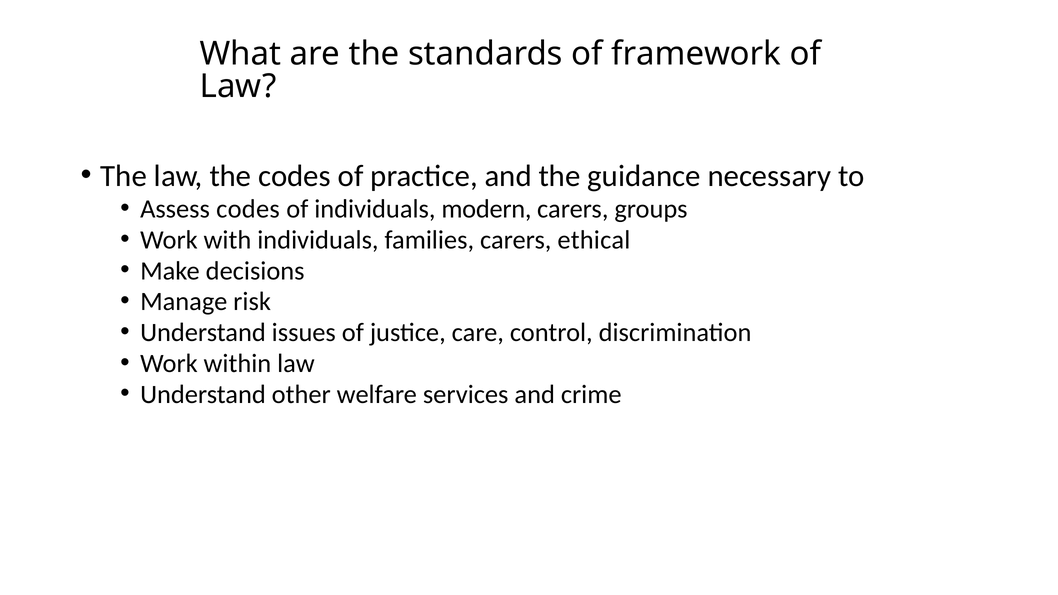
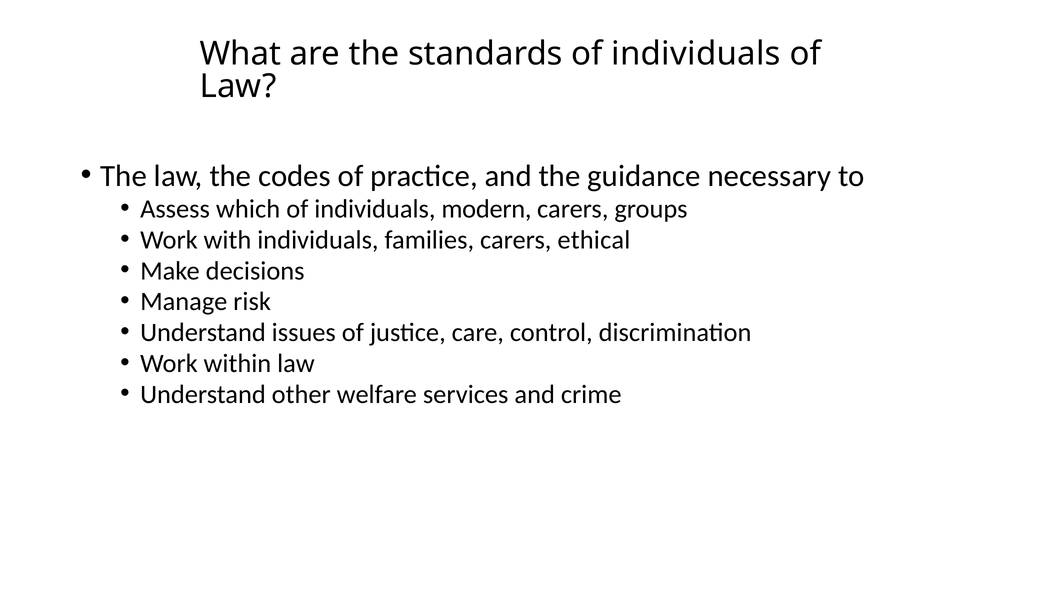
standards of framework: framework -> individuals (696, 54)
Assess codes: codes -> which (248, 209)
